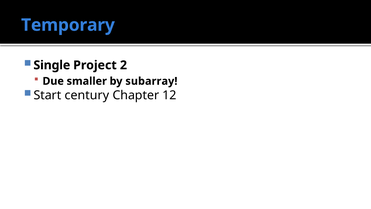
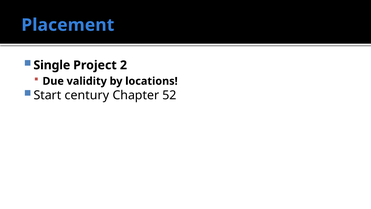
Temporary: Temporary -> Placement (68, 25)
smaller: smaller -> validity (87, 81)
subarray: subarray -> locations (151, 81)
12: 12 -> 52 (169, 95)
